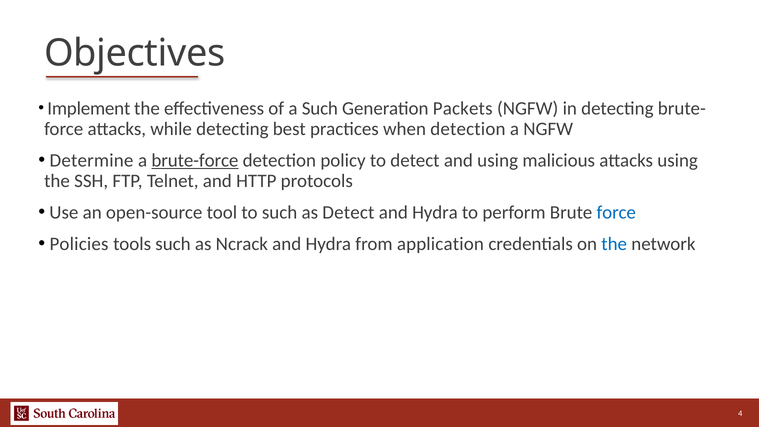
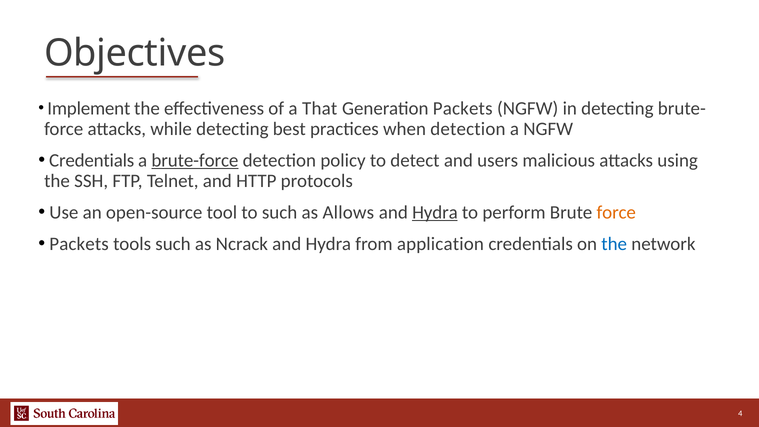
a Such: Such -> That (320, 108)
Determine: Determine -> Credentials (92, 160)
and using: using -> users (498, 160)
as Detect: Detect -> Allows (348, 212)
Hydra underline: none -> present (435, 212)
force colour: blue -> orange (616, 212)
Policies: Policies -> Packets (79, 244)
